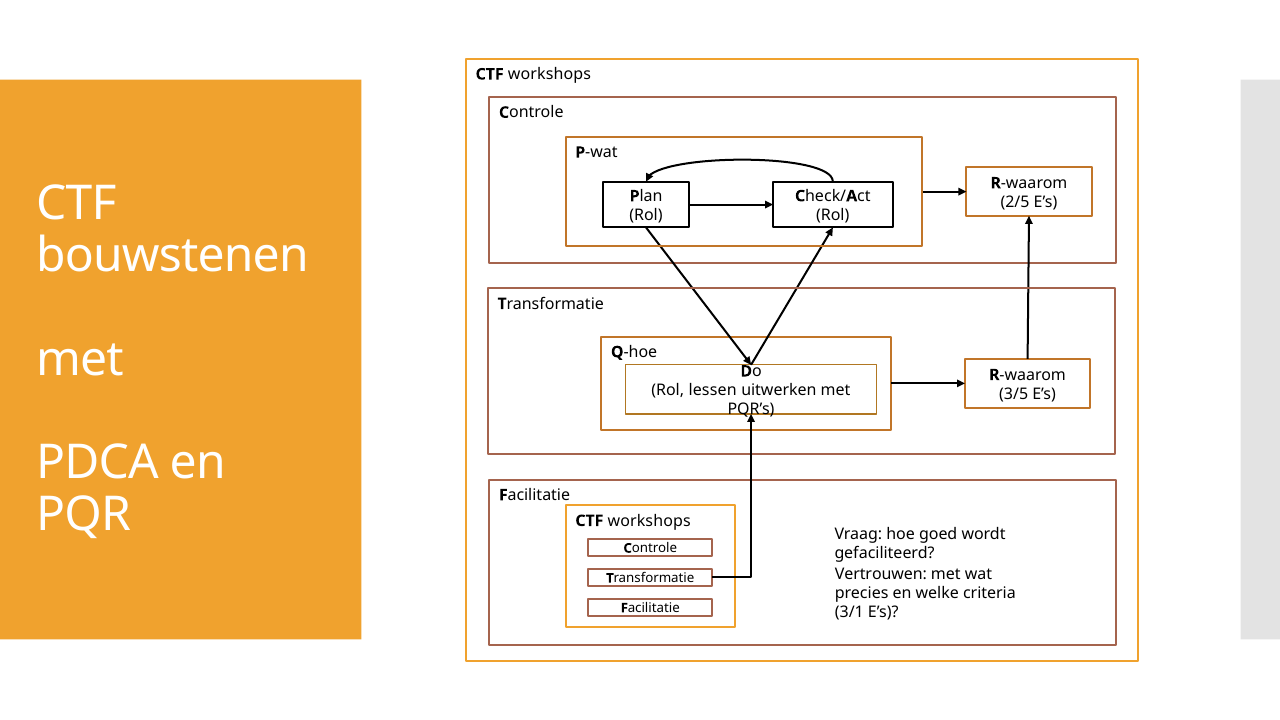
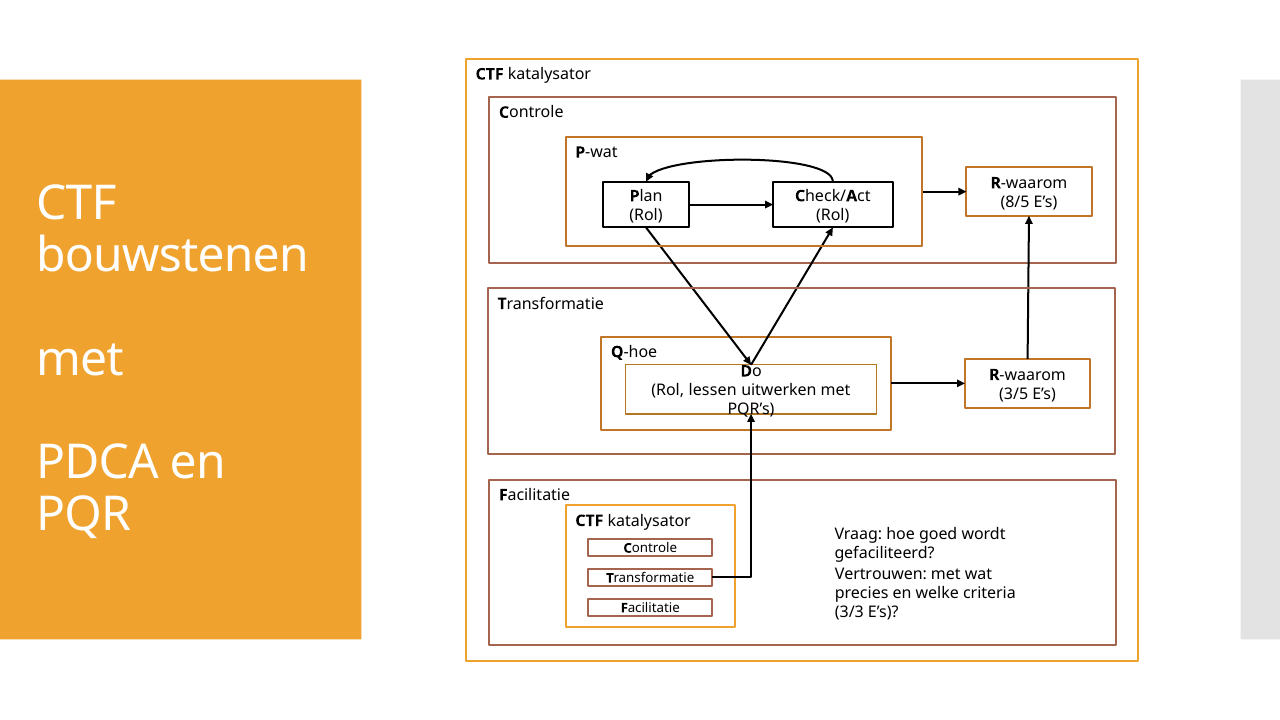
workshops: workshops -> katalysator (549, 74)
2/5: 2/5 -> 8/5 (1015, 202)
workshops: workshops -> katalysator (649, 521)
3/1: 3/1 -> 3/3 (849, 613)
